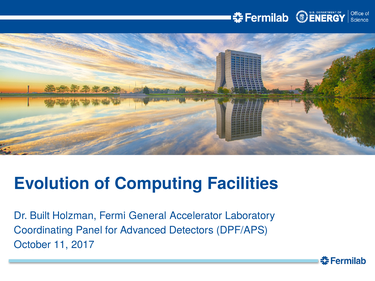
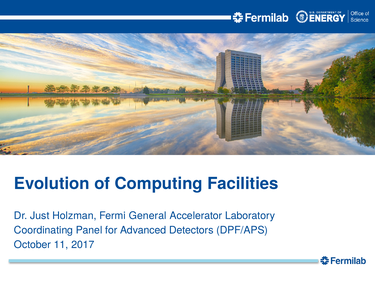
Built: Built -> Just (40, 216)
